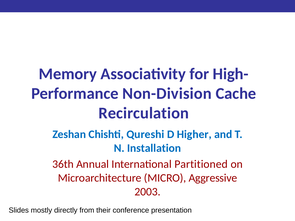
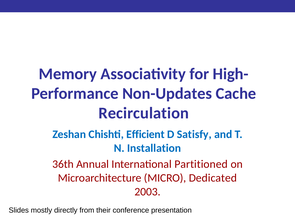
Non-Division: Non-Division -> Non-Updates (167, 94)
Qureshi: Qureshi -> Efficient (145, 135)
Higher: Higher -> Satisfy (194, 135)
Aggressive: Aggressive -> Dedicated (213, 178)
